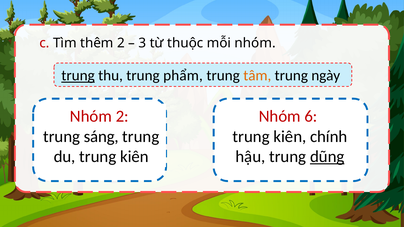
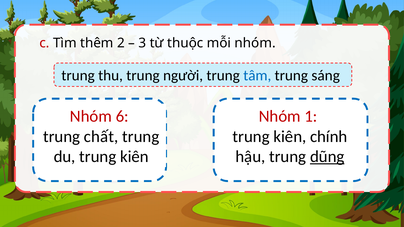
trung underline: present -> none (78, 76)
phẩm: phẩm -> người (183, 76)
tâm colour: orange -> blue (257, 76)
ngày: ngày -> sáng (326, 76)
Nhóm 2: 2 -> 6 (122, 116)
6: 6 -> 1 (311, 116)
sáng: sáng -> chất (101, 137)
